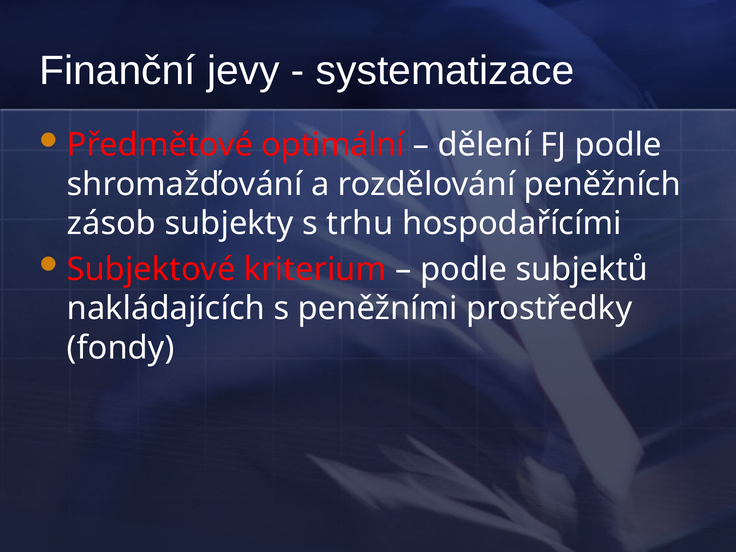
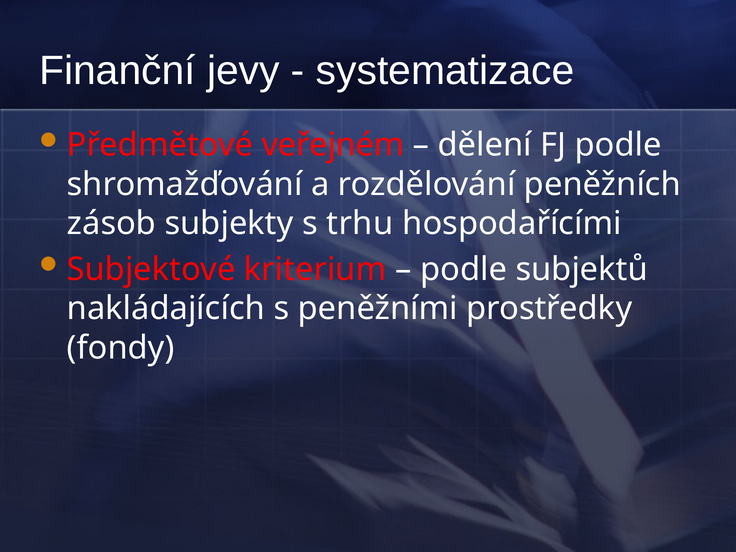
optimální: optimální -> veřejném (333, 145)
